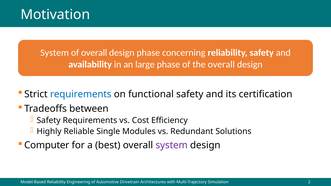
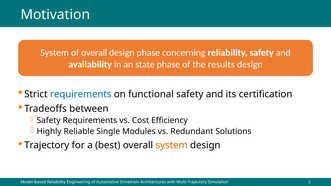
large: large -> state (145, 64)
the overall: overall -> results (221, 64)
Computer: Computer -> Trajectory (47, 145)
system colour: purple -> orange (172, 145)
